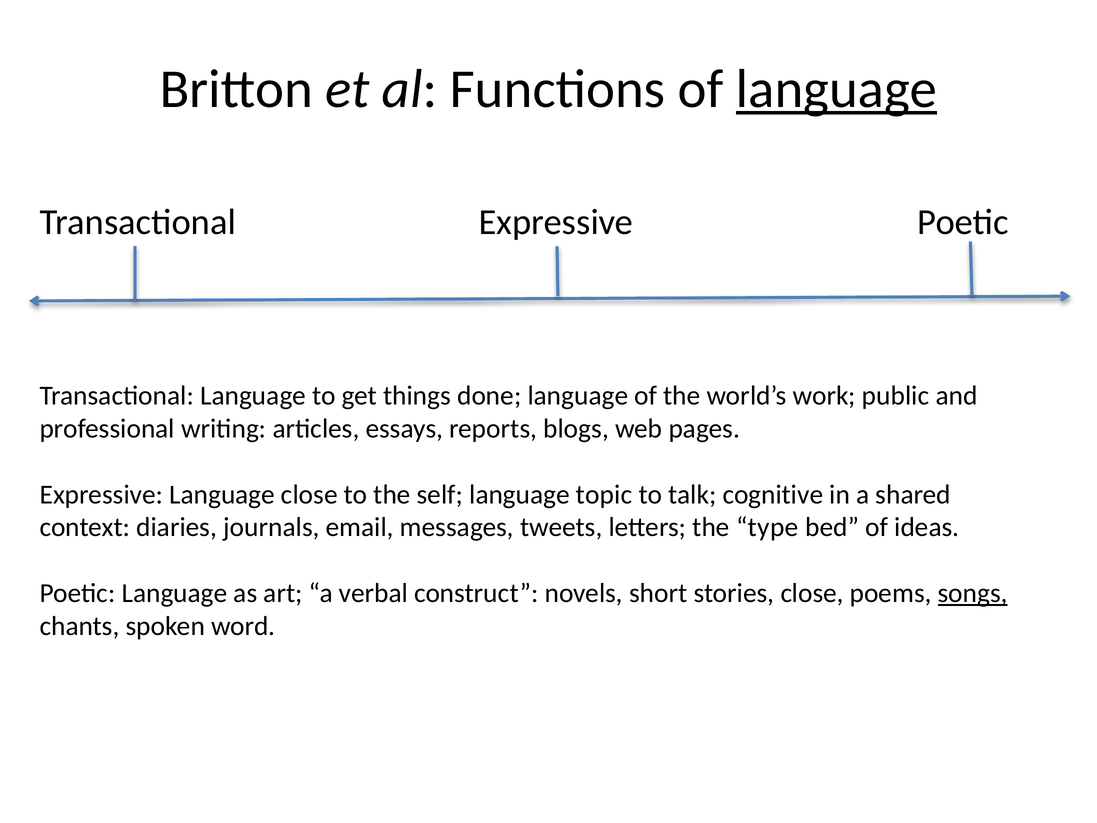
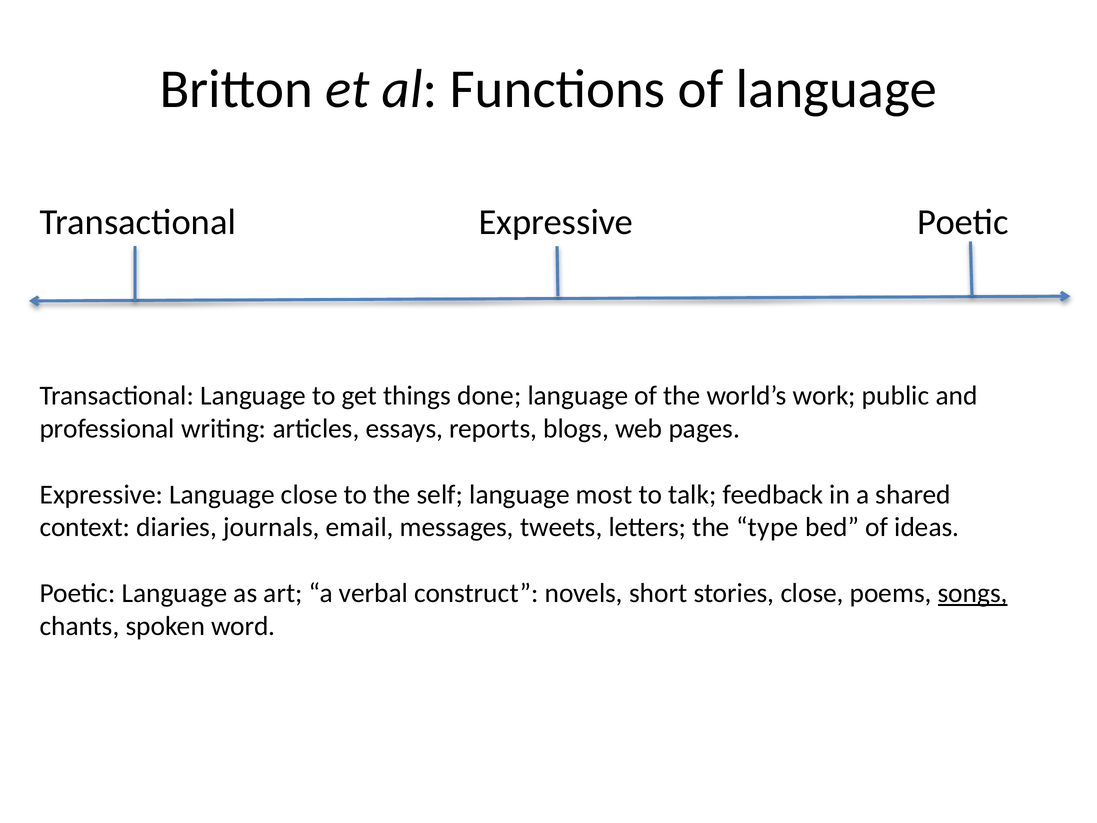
language underline: present -> none (836, 89)
topic: topic -> most (604, 494)
cognitive: cognitive -> feedback (773, 494)
